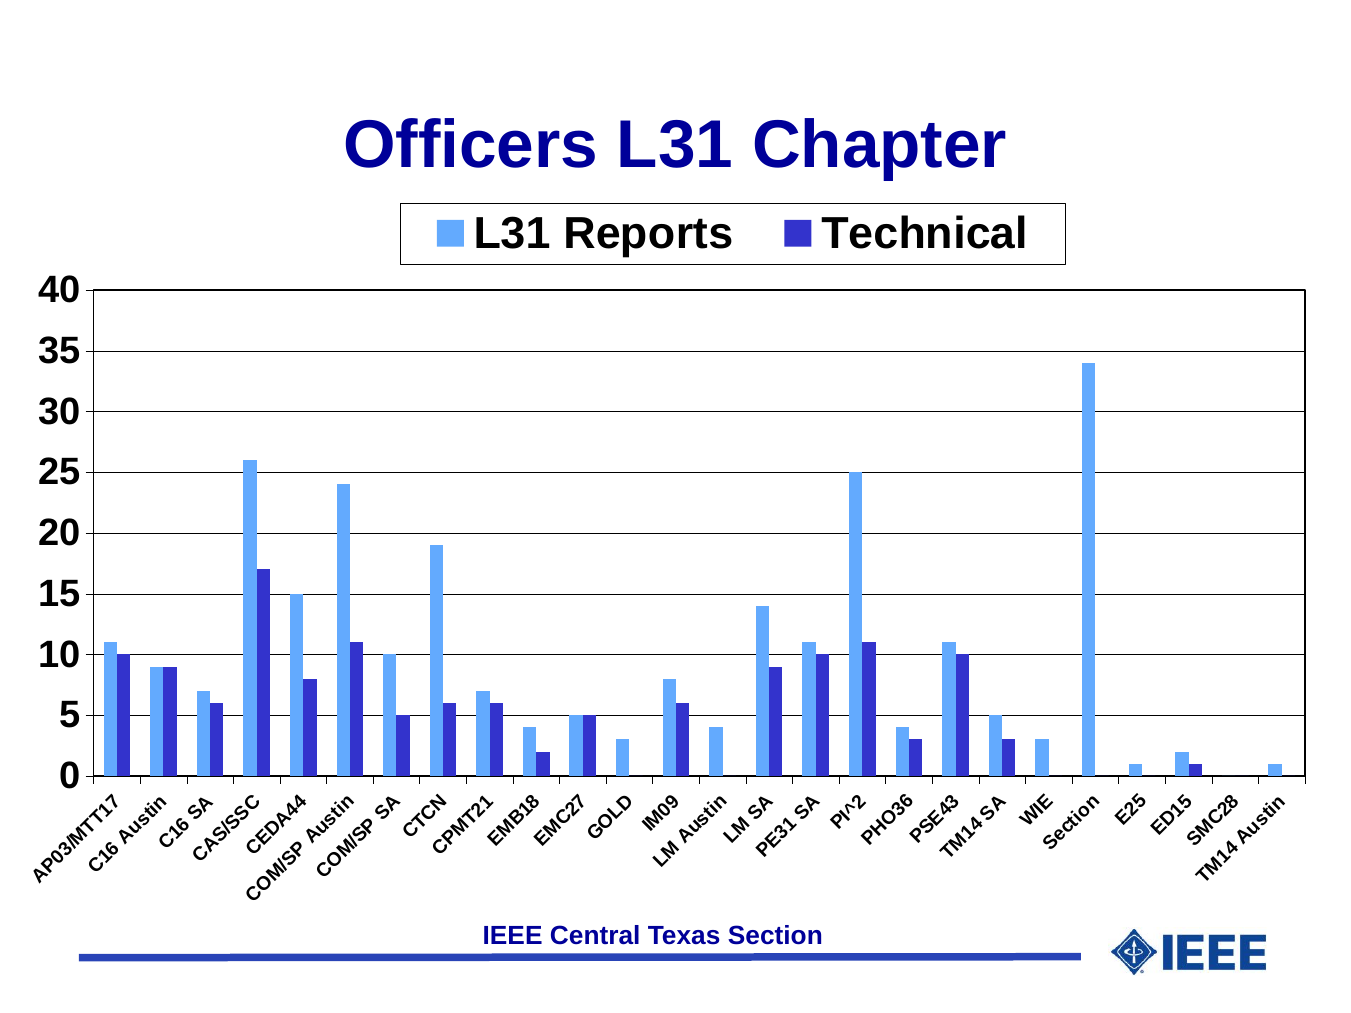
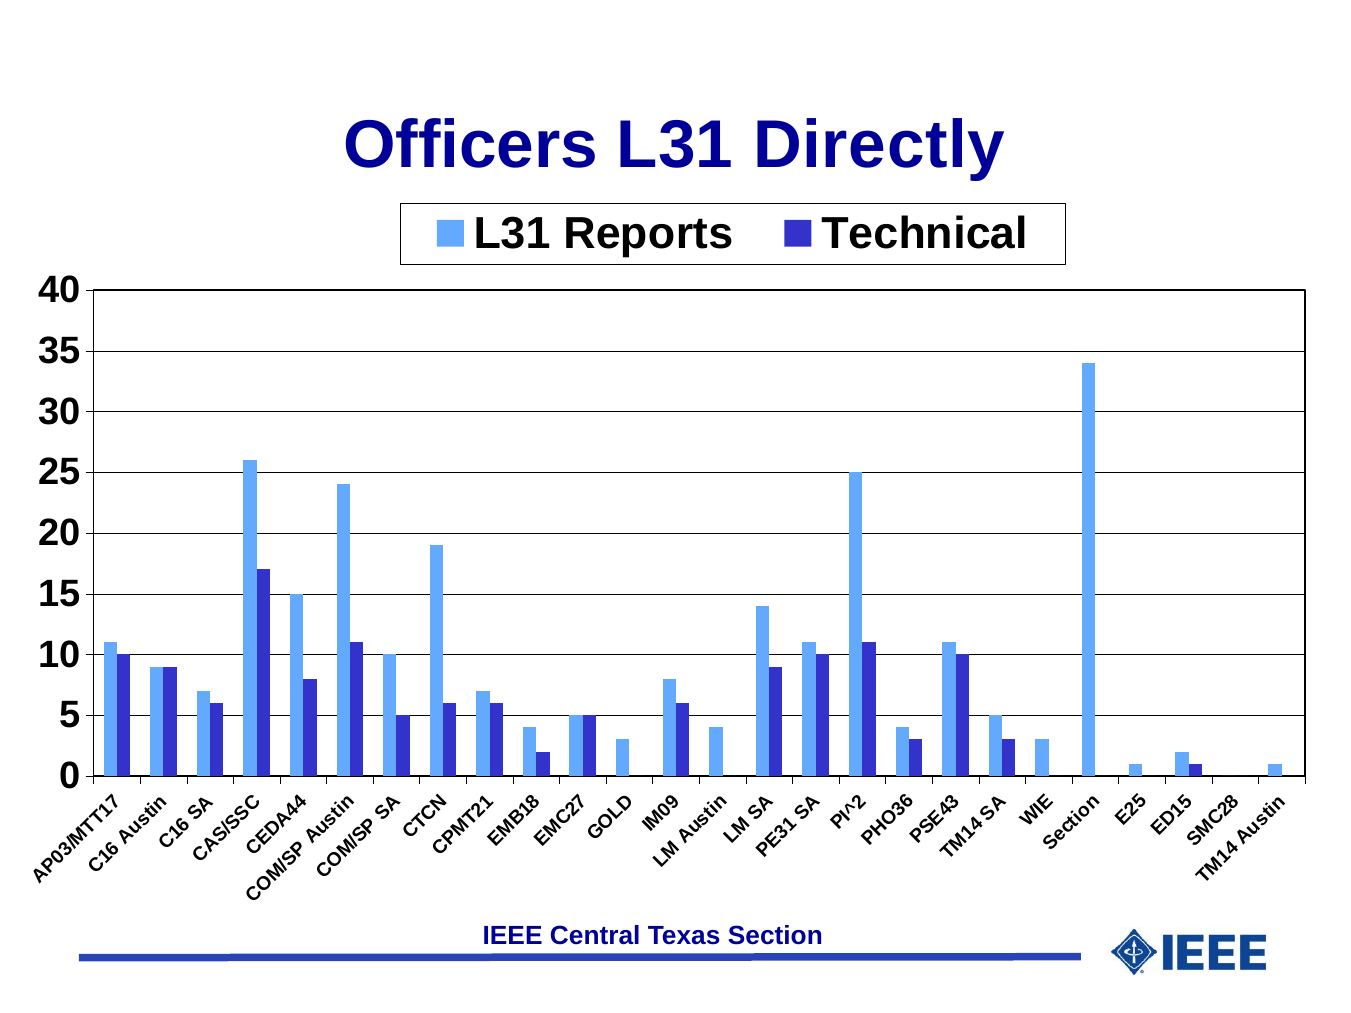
Chapter: Chapter -> Directly (879, 145)
